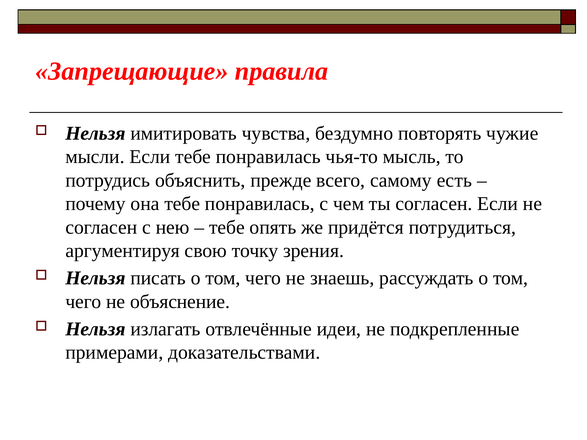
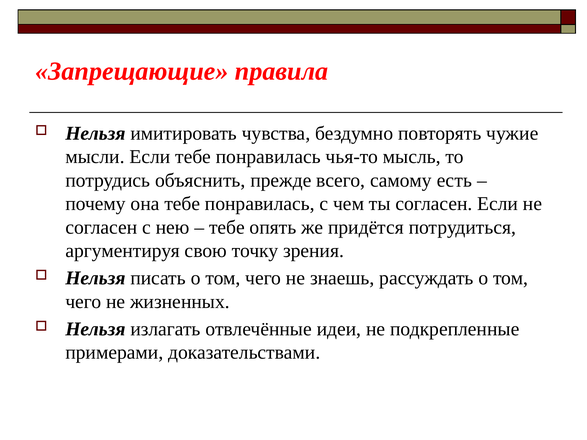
объяснение: объяснение -> жизненных (180, 302)
